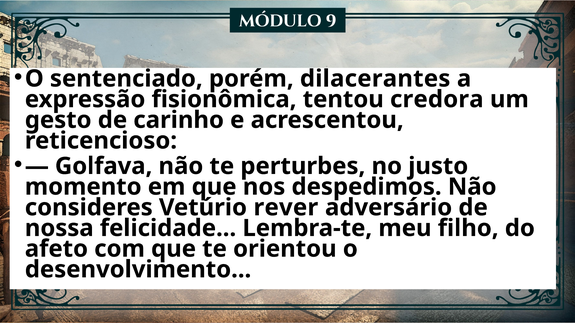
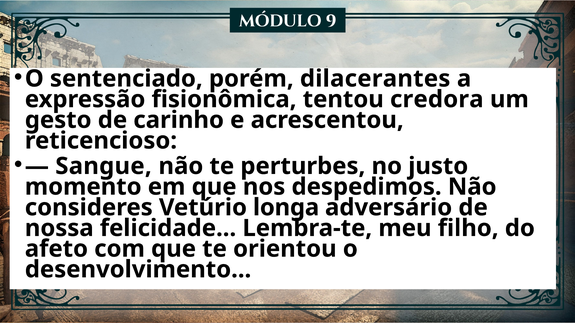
Golfava: Golfava -> Sangue (103, 166)
rever: rever -> longa (286, 208)
